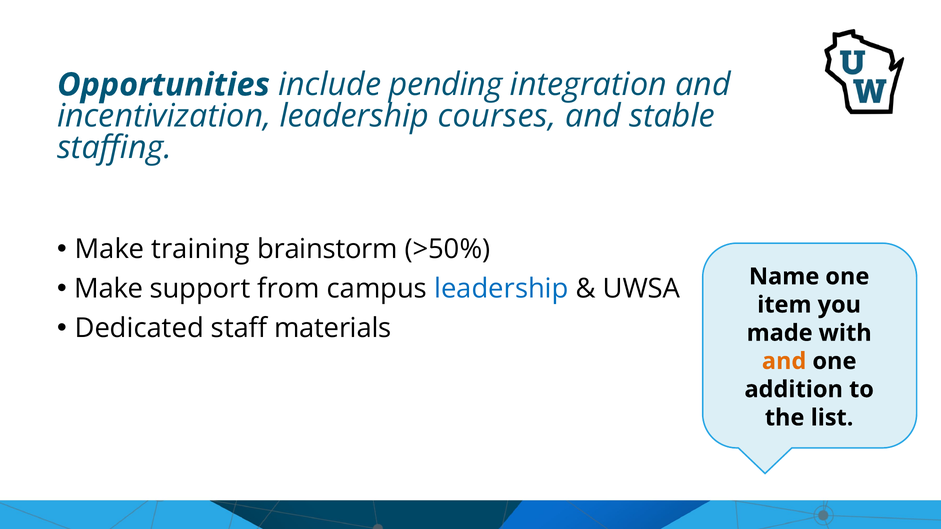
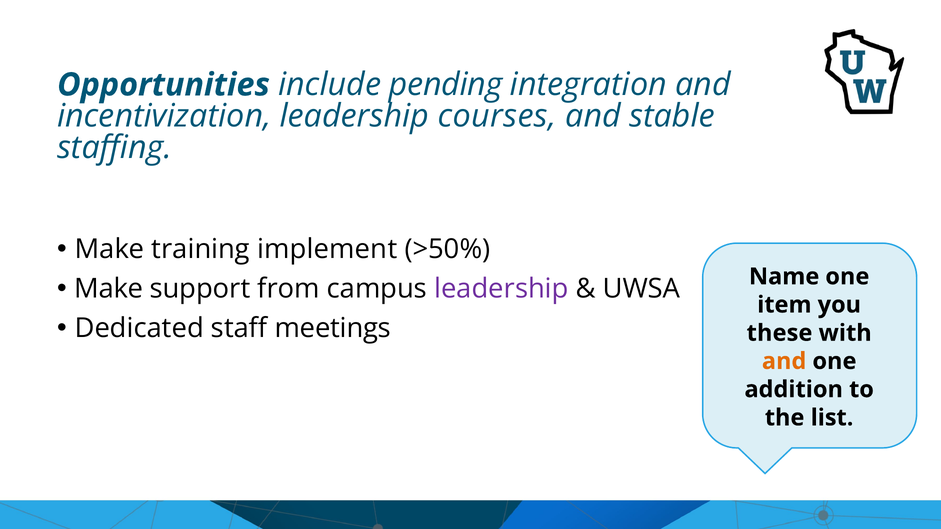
brainstorm: brainstorm -> implement (327, 249)
leadership colour: blue -> purple (501, 289)
materials: materials -> meetings (333, 328)
made: made -> these (779, 333)
